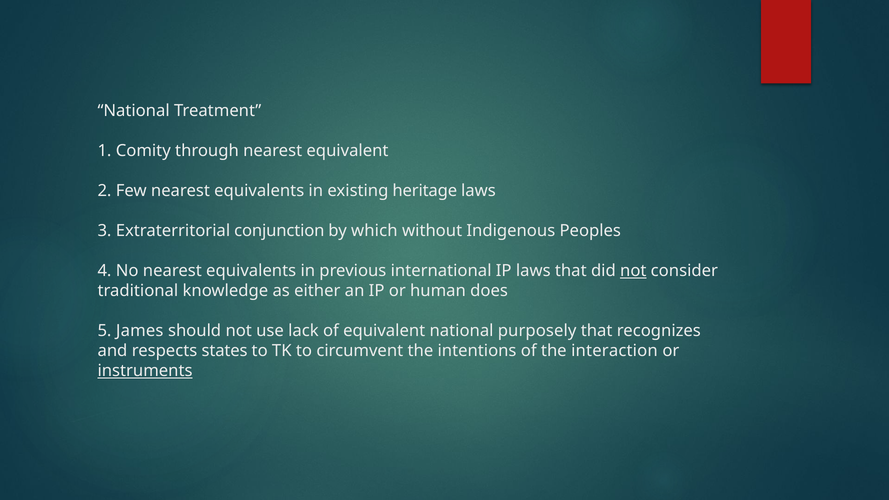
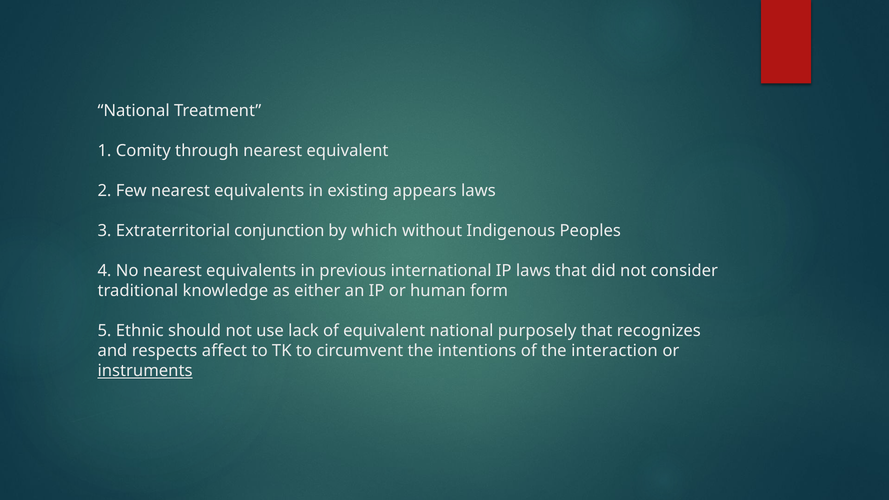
heritage: heritage -> appears (425, 191)
not underline: present -> none (633, 271)
does: does -> form (489, 291)
James: James -> Ethnic (140, 331)
states: states -> affect (224, 351)
